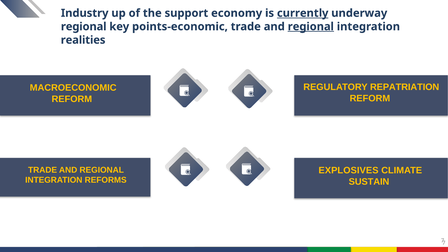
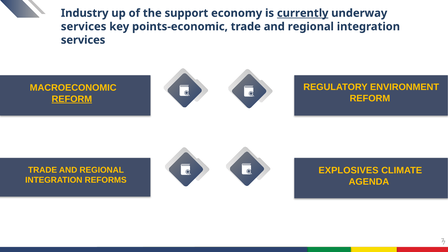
regional: regional -> services (84, 27)
regional underline: present -> none (311, 27)
realities: realities -> services (83, 40)
REPATRIATION: REPATRIATION -> ENVIRONMENT (405, 87)
REFORM underline: none -> present (72, 99)
SUSTAIN: SUSTAIN -> AGENDA (369, 182)
